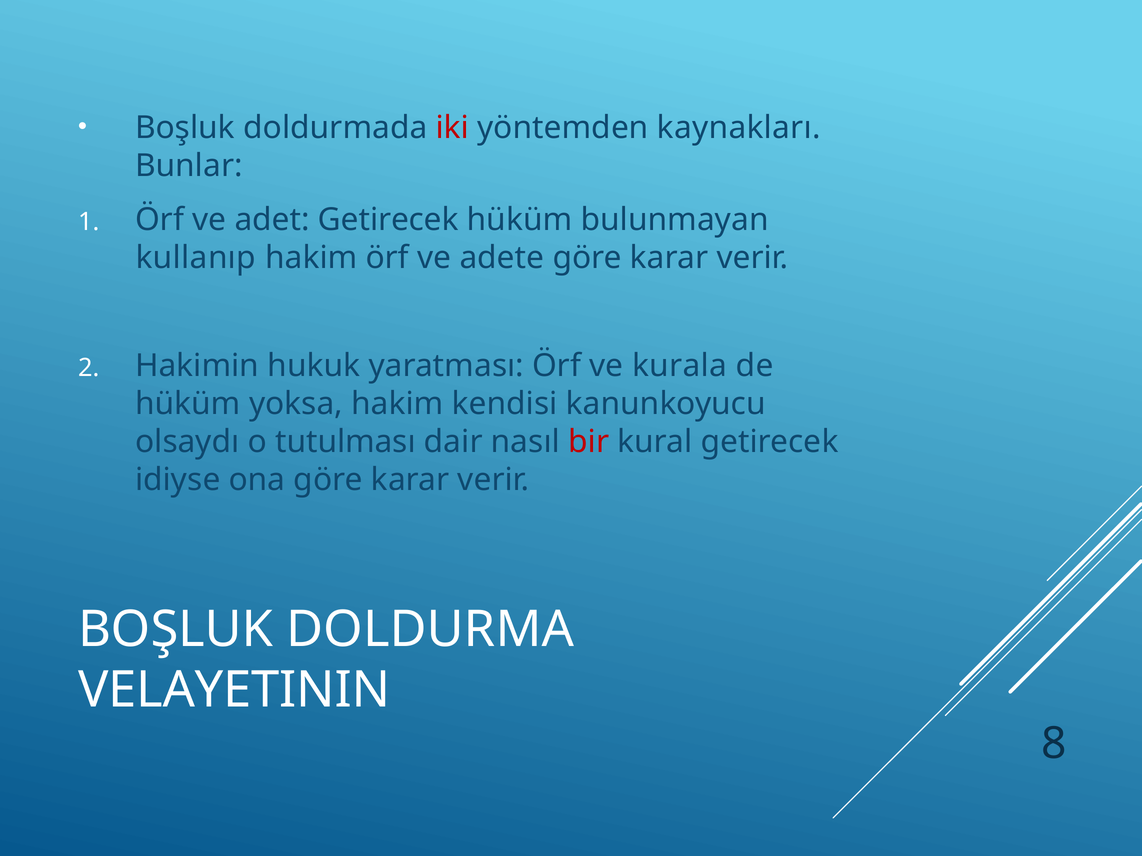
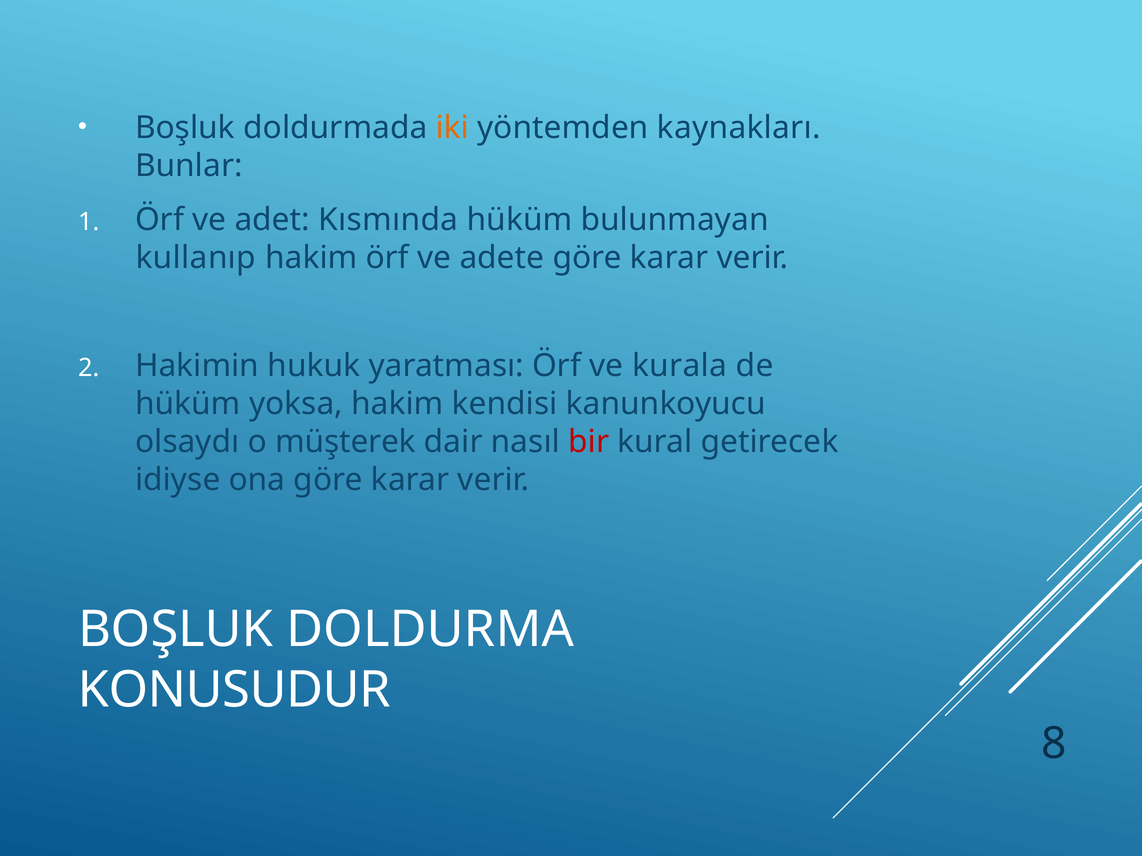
iki colour: red -> orange (452, 128)
adet Getirecek: Getirecek -> Kısmında (388, 220)
tutulması: tutulması -> müşterek (346, 442)
VELAYETININ: VELAYETININ -> KONUSUDUR (234, 691)
